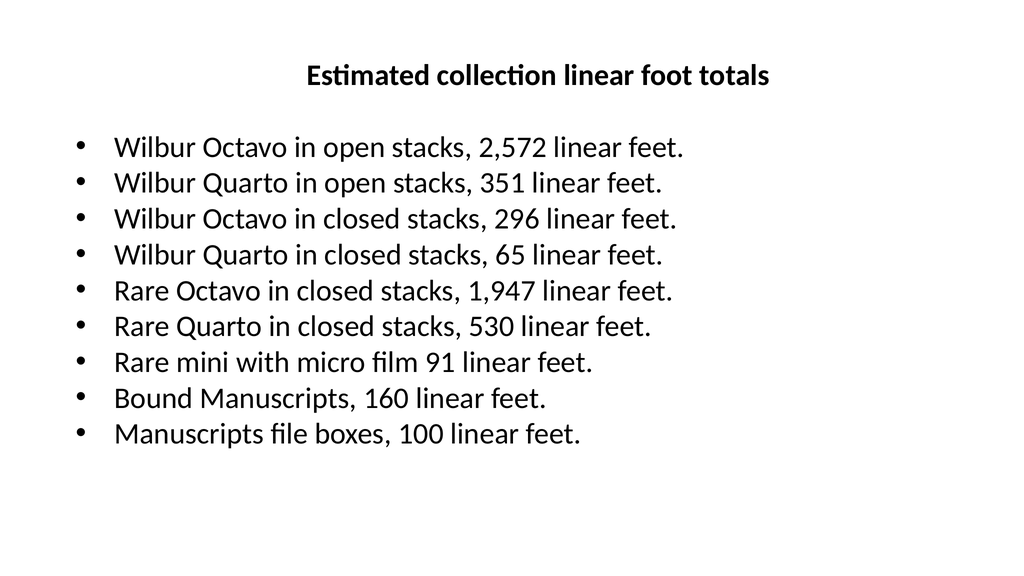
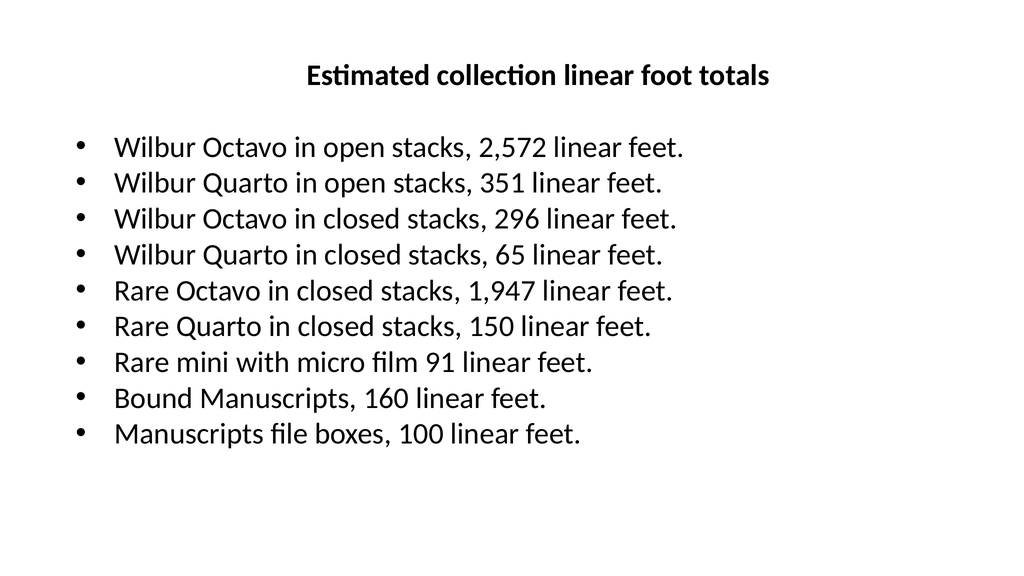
530: 530 -> 150 (492, 327)
